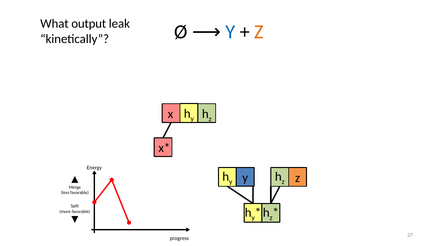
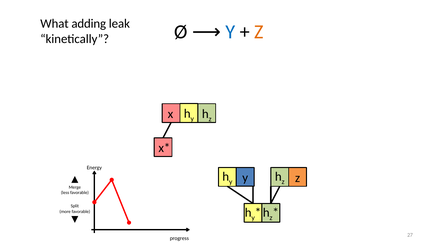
output: output -> adding (89, 24)
